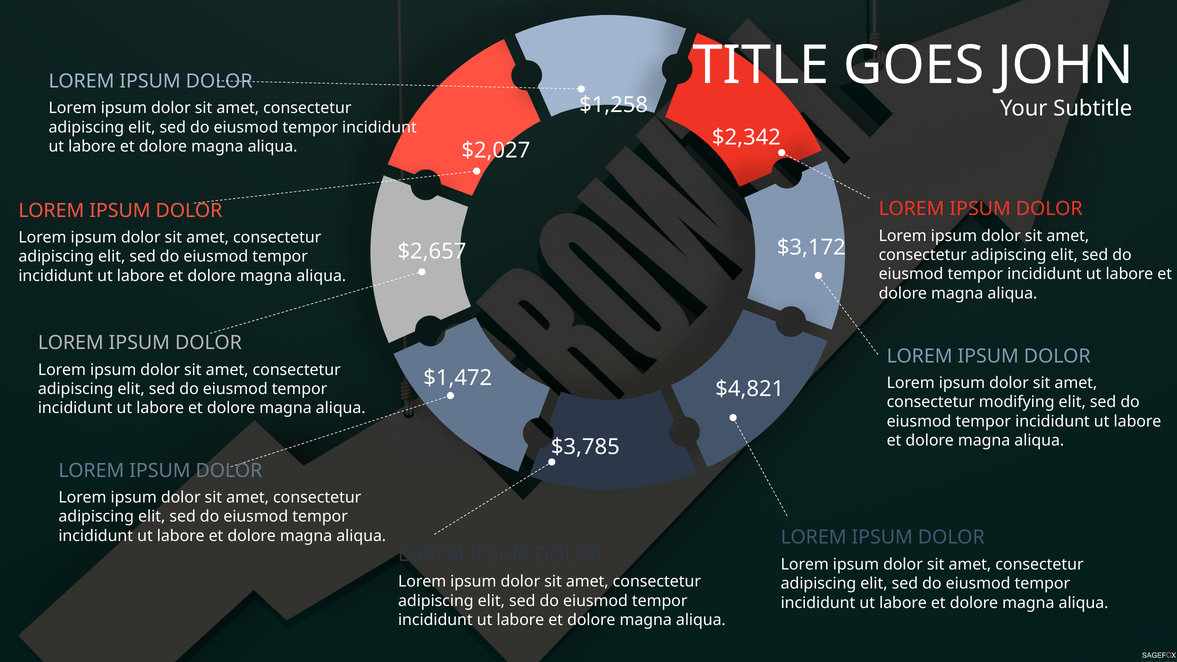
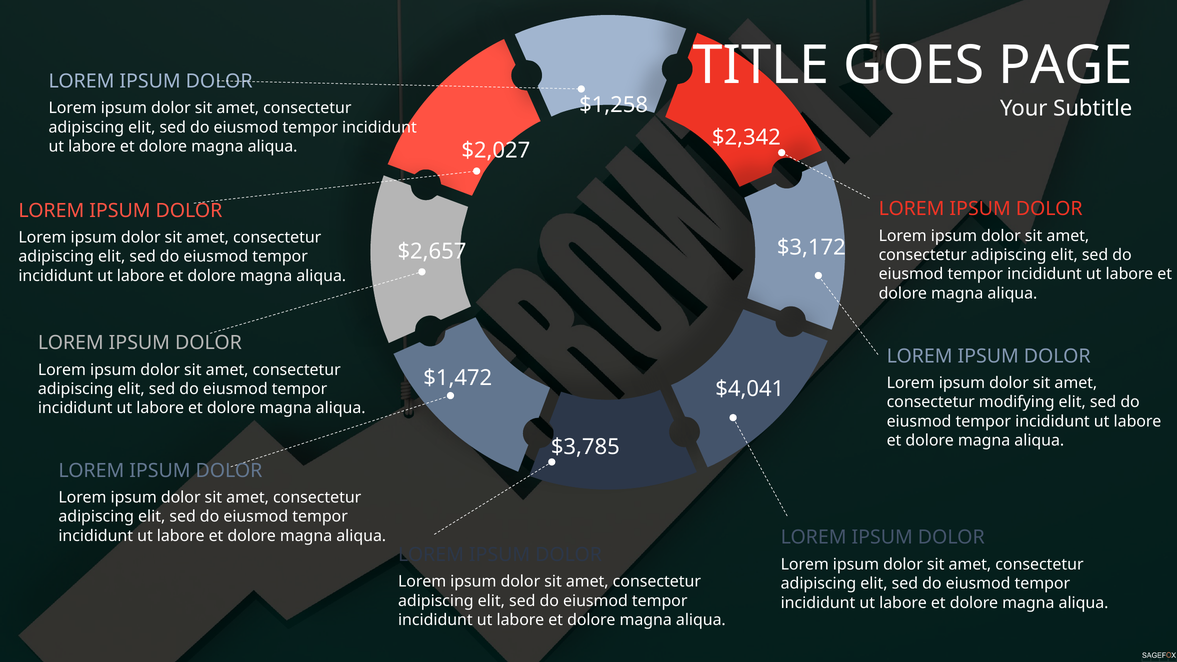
JOHN: JOHN -> PAGE (1066, 65)
$4,821: $4,821 -> $4,041 (750, 389)
